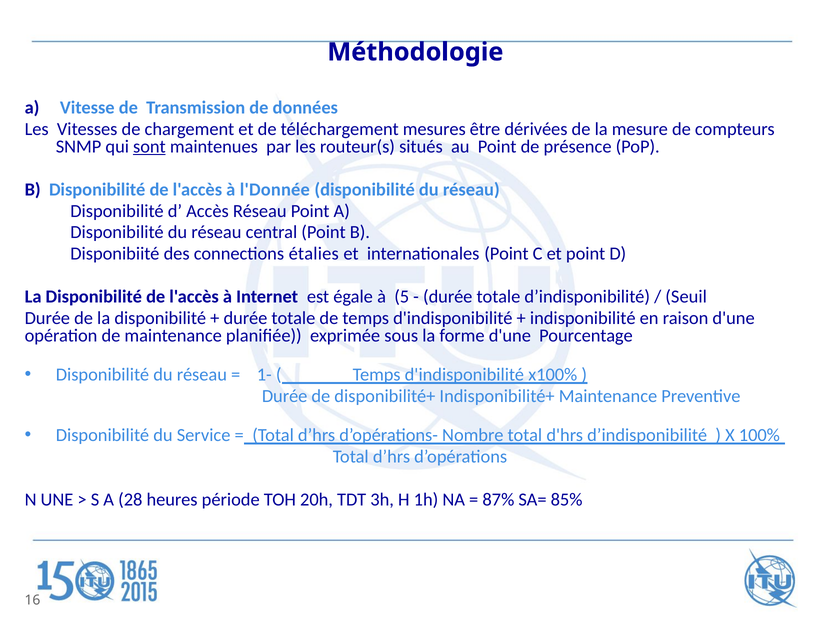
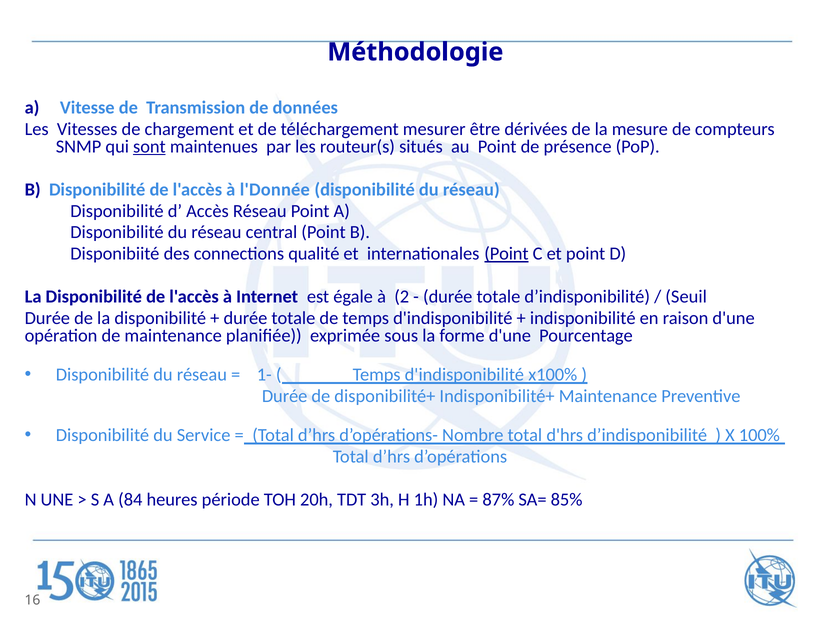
mesures: mesures -> mesurer (434, 129)
étalies: étalies -> qualité (314, 254)
Point underline: none -> present (506, 254)
5: 5 -> 2 (402, 297)
28: 28 -> 84 (130, 500)
